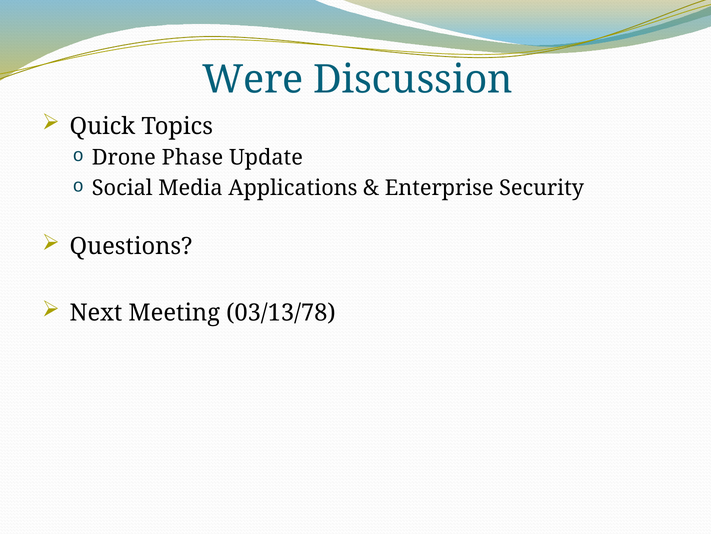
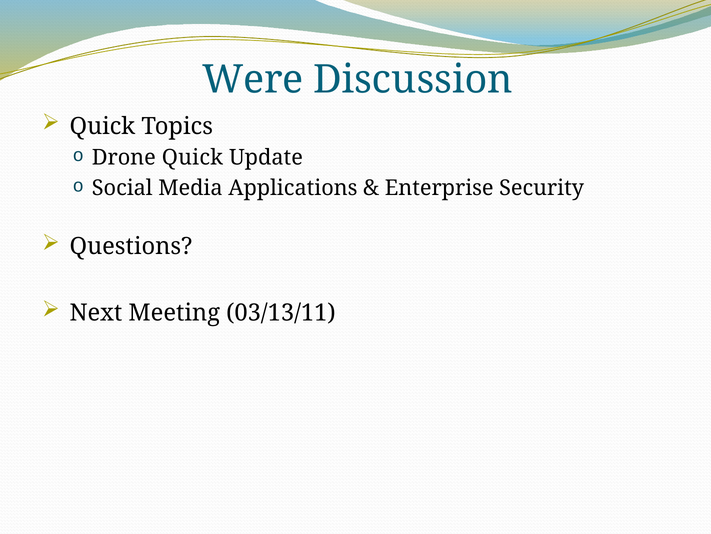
Drone Phase: Phase -> Quick (192, 157)
03/13/78: 03/13/78 -> 03/13/11 (281, 313)
